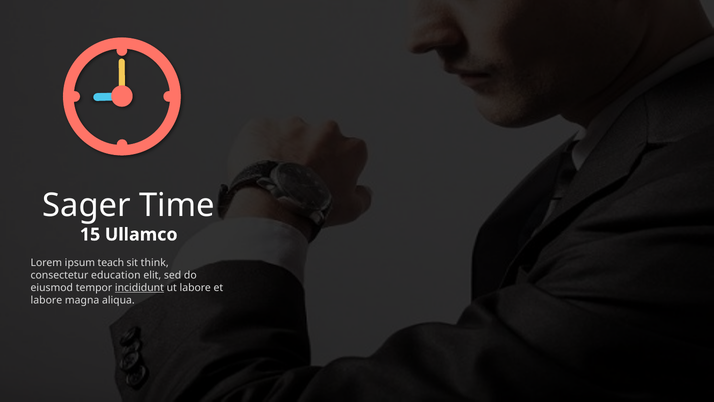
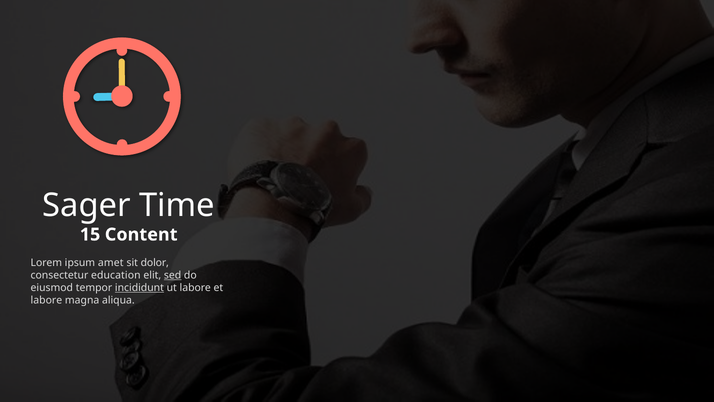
Ullamco: Ullamco -> Content (141, 234)
teach: teach -> amet (111, 263)
think: think -> dolor (155, 263)
sed underline: none -> present (173, 275)
